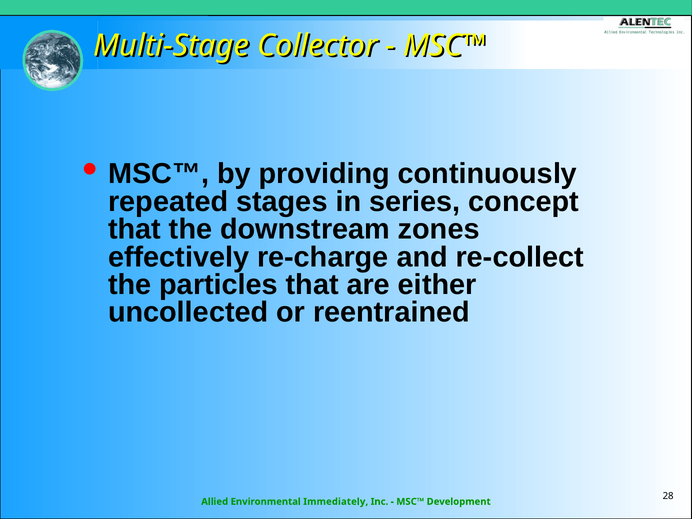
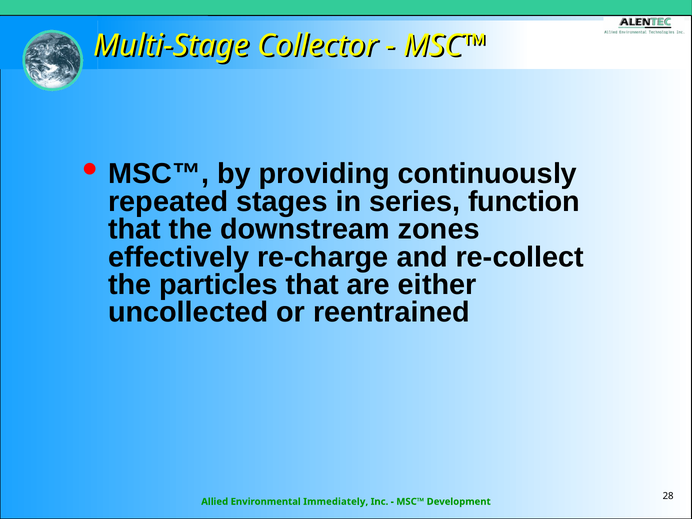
concept: concept -> function (524, 202)
